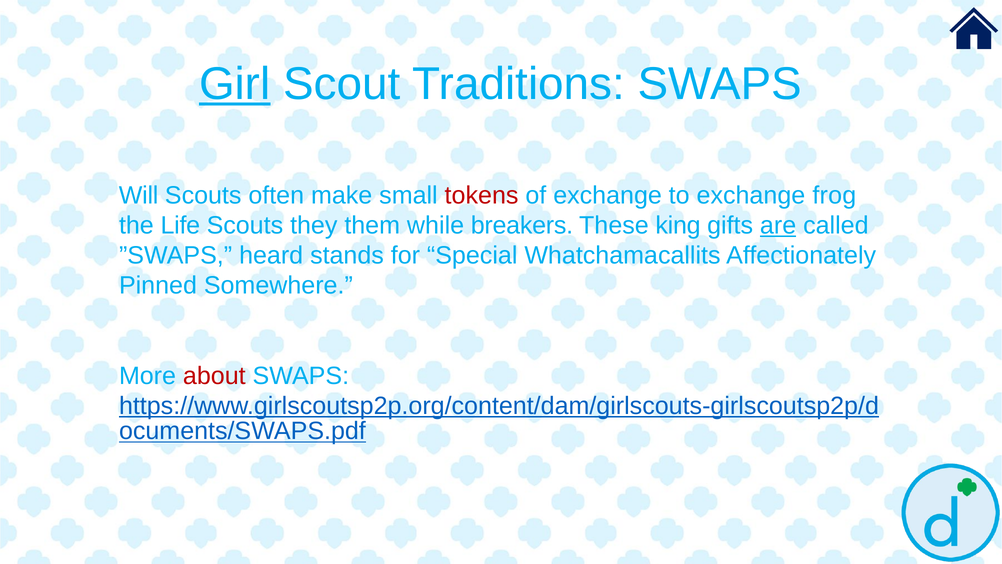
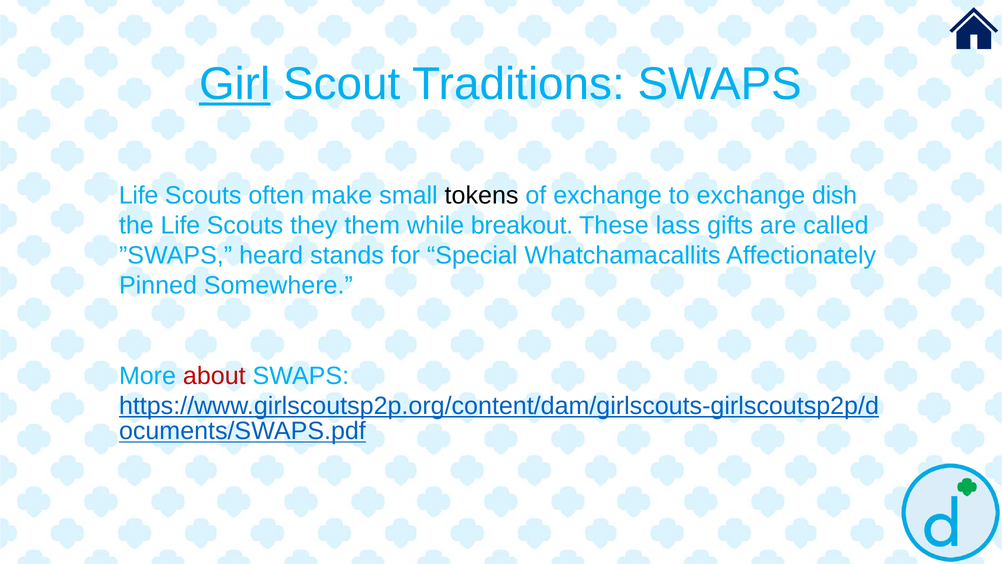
Will: Will -> Life (139, 195)
tokens colour: red -> black (482, 195)
frog: frog -> dish (835, 195)
breakers: breakers -> breakout (522, 225)
king: king -> lass (678, 225)
are underline: present -> none (778, 225)
